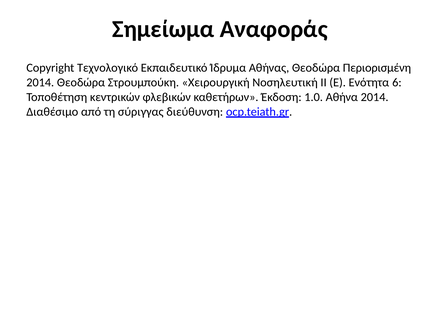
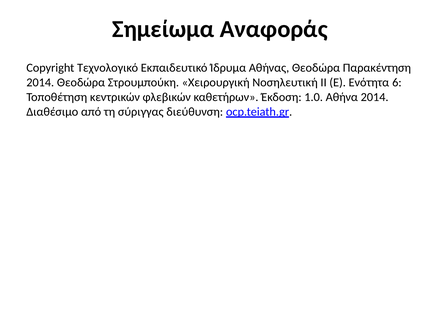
Περιορισμένη: Περιορισμένη -> Παρακέντηση (377, 68)
